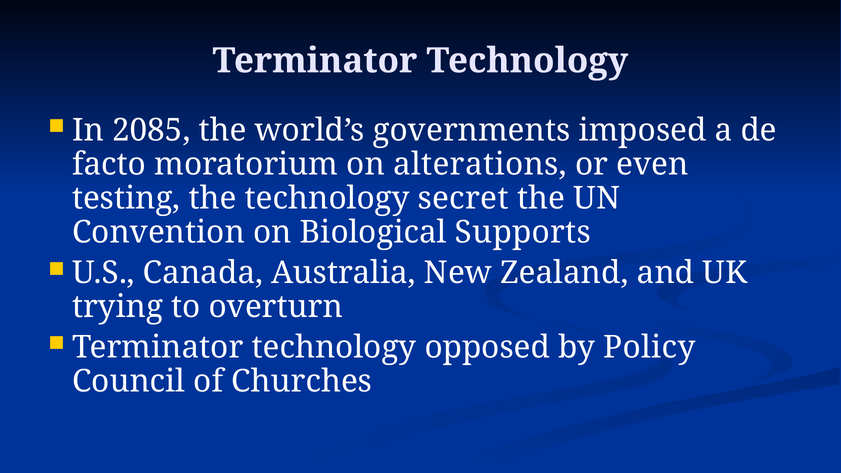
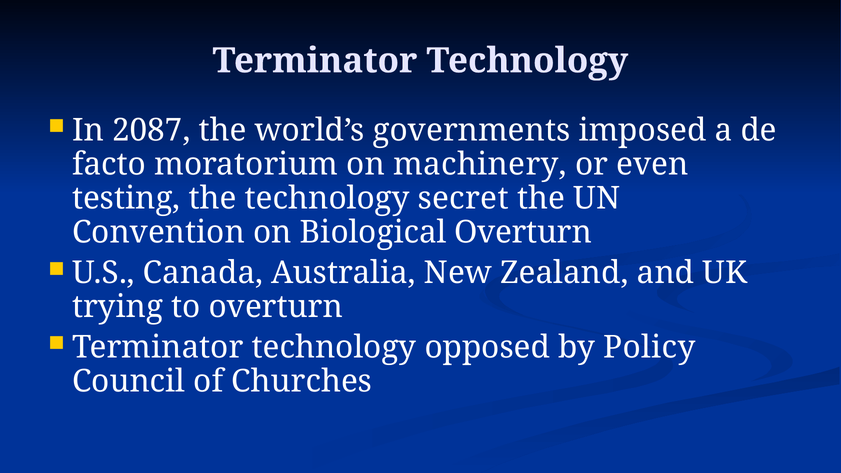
2085: 2085 -> 2087 (151, 130)
alterations: alterations -> machinery (480, 164)
Biological Supports: Supports -> Overturn (523, 233)
